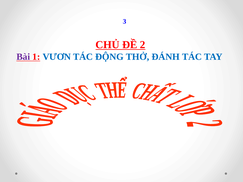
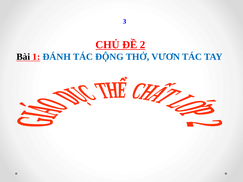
Bài colour: purple -> black (23, 57)
VƯƠN: VƯƠN -> ĐÁNH (57, 57)
ĐÁNH: ĐÁNH -> VƯƠN (166, 57)
